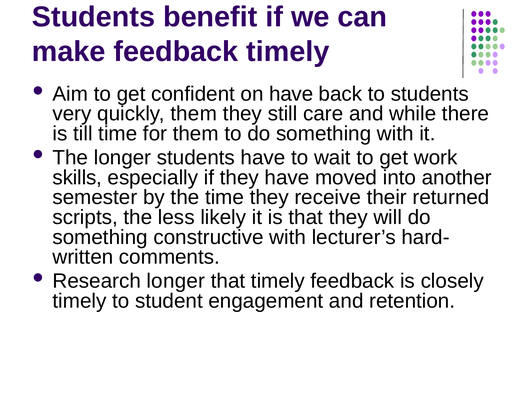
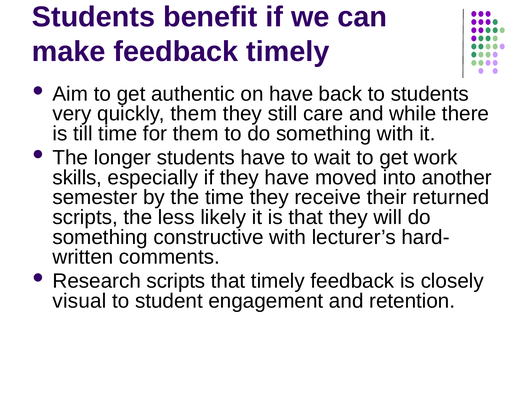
confident: confident -> authentic (193, 94)
Research longer: longer -> scripts (176, 281)
timely: timely -> visual (79, 301)
